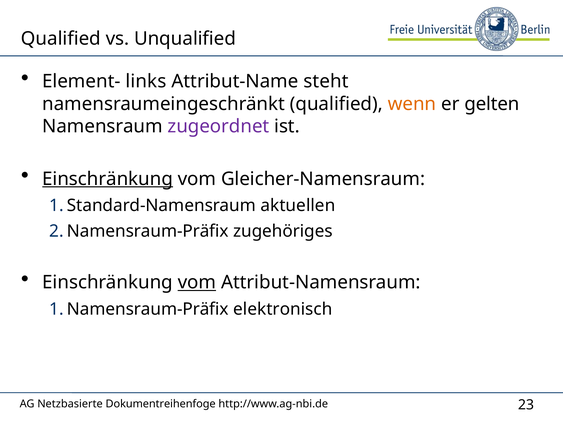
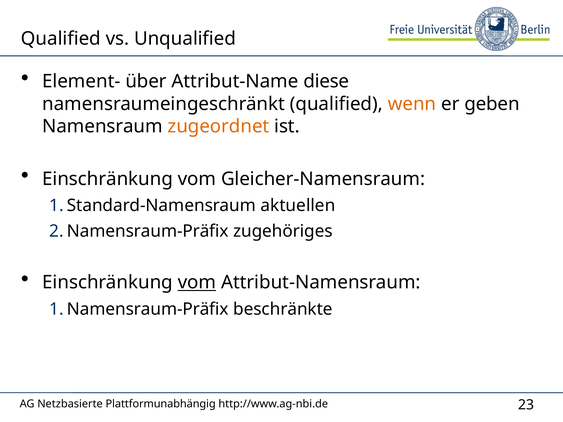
links: links -> über (146, 81)
steht: steht -> diese (326, 81)
gelten: gelten -> geben (492, 104)
zugeordnet colour: purple -> orange (218, 126)
Einschränkung underline: present -> none (108, 179)
elektronisch: elektronisch -> beschränkte (283, 309)
Dokumentreihenfoge: Dokumentreihenfoge -> Plattformunabhängig (161, 404)
